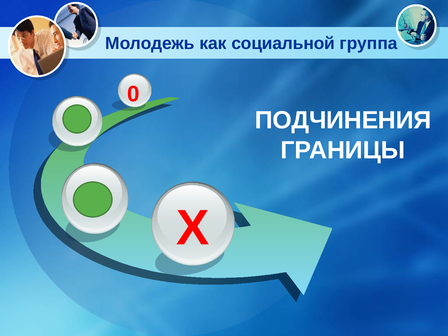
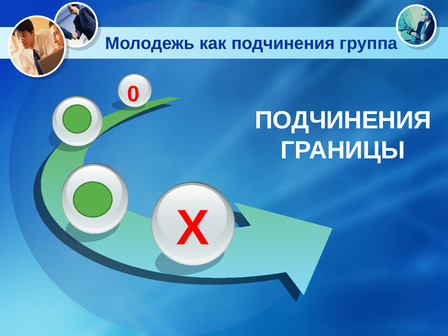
как социальной: социальной -> подчинения (283, 43)
